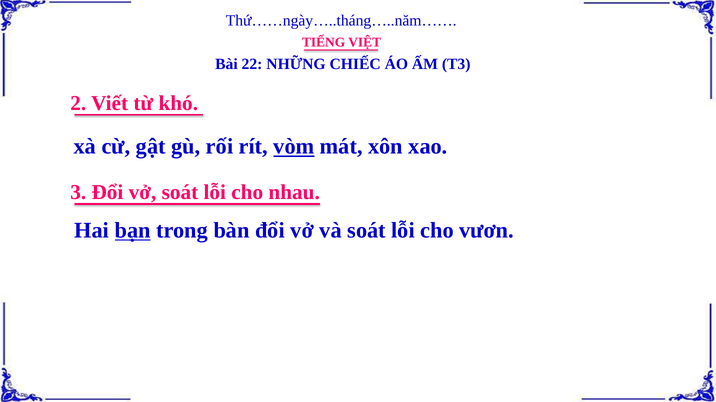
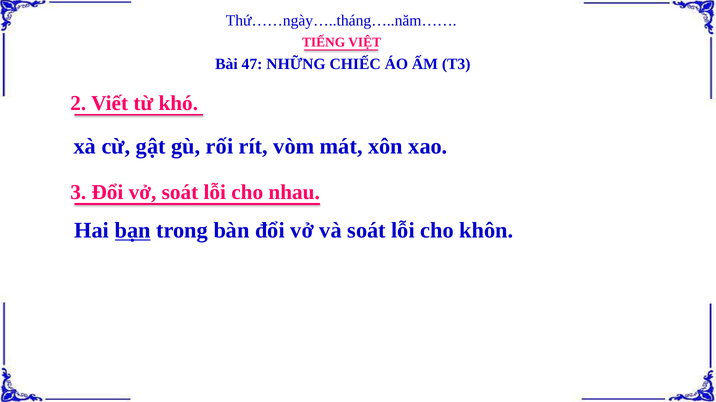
22: 22 -> 47 (252, 64)
vòm underline: present -> none (294, 147)
vươn: vươn -> khôn (486, 231)
